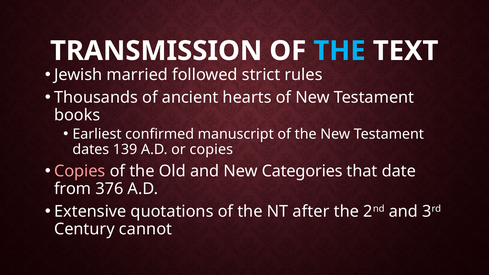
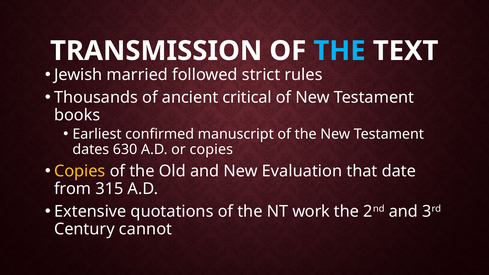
hearts: hearts -> critical (247, 97)
139: 139 -> 630 (125, 149)
Copies colour: pink -> yellow (80, 171)
Categories: Categories -> Evaluation (302, 171)
376: 376 -> 315 (109, 189)
after: after -> work (311, 211)
